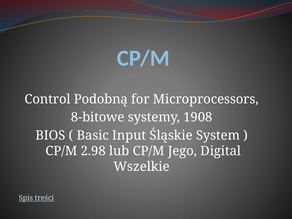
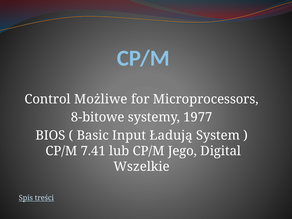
Podobną: Podobną -> Możliwe (101, 99)
1908: 1908 -> 1977 (198, 117)
Śląskie: Śląskie -> Ładują (171, 135)
2.98: 2.98 -> 7.41 (93, 151)
